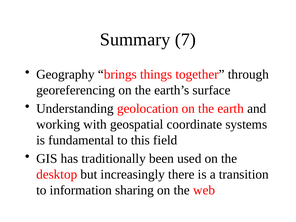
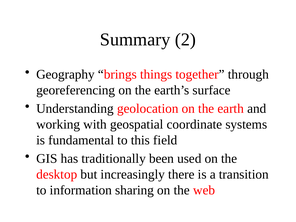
7: 7 -> 2 (185, 39)
